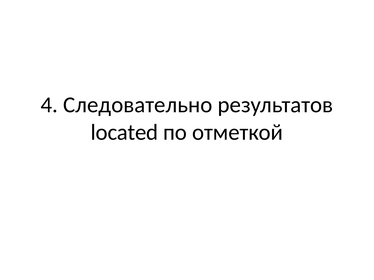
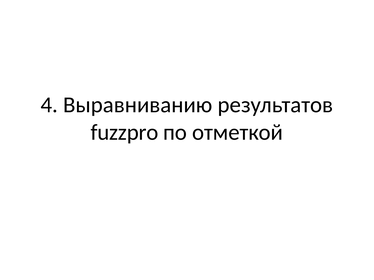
Следовательно: Следовательно -> Выравниванию (138, 105)
located: located -> fuzzpro (124, 133)
